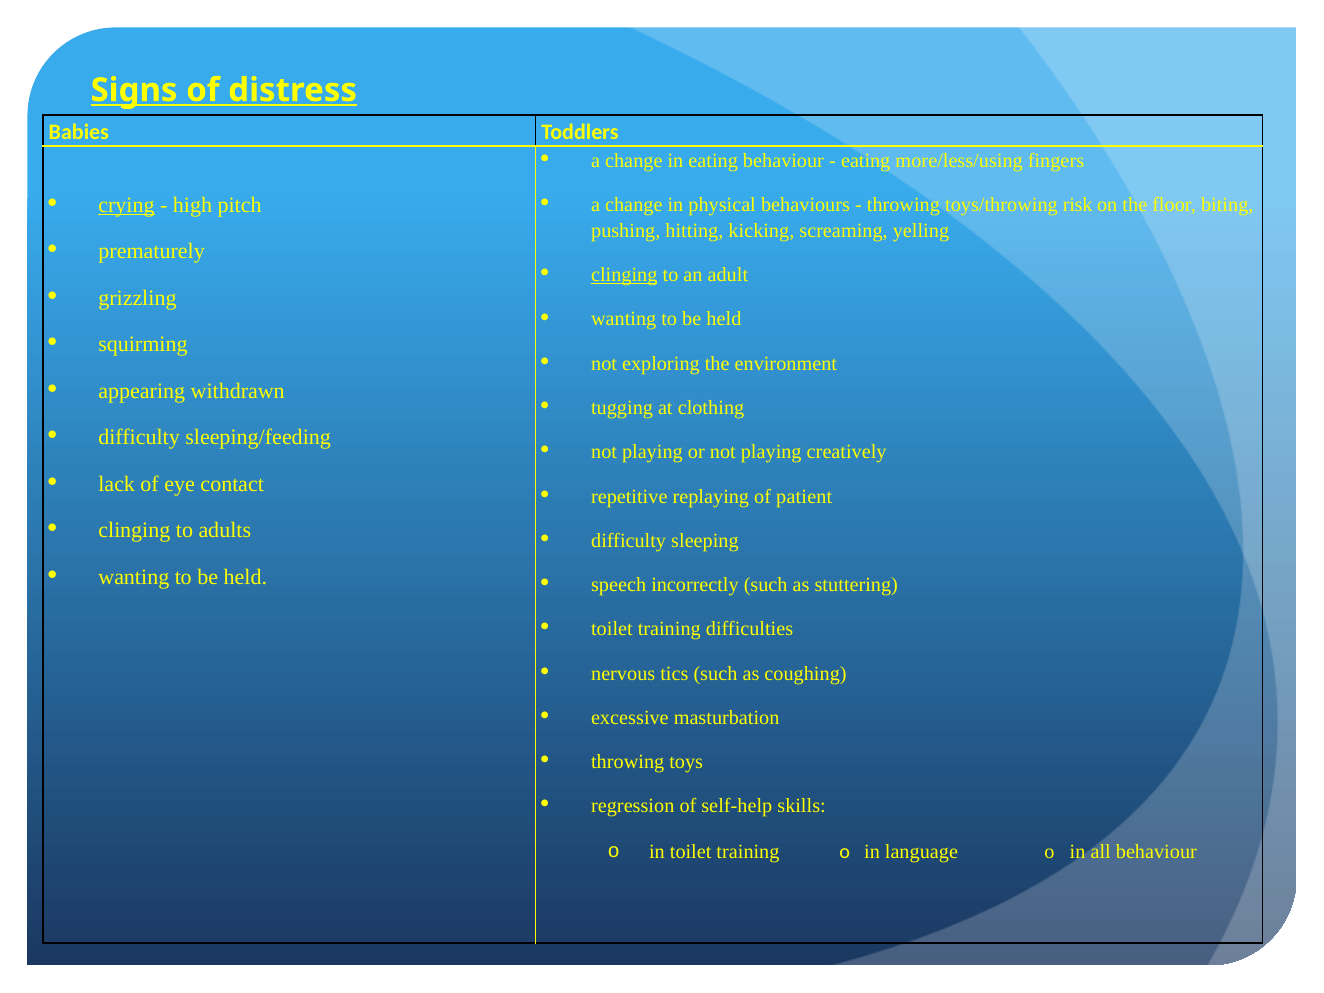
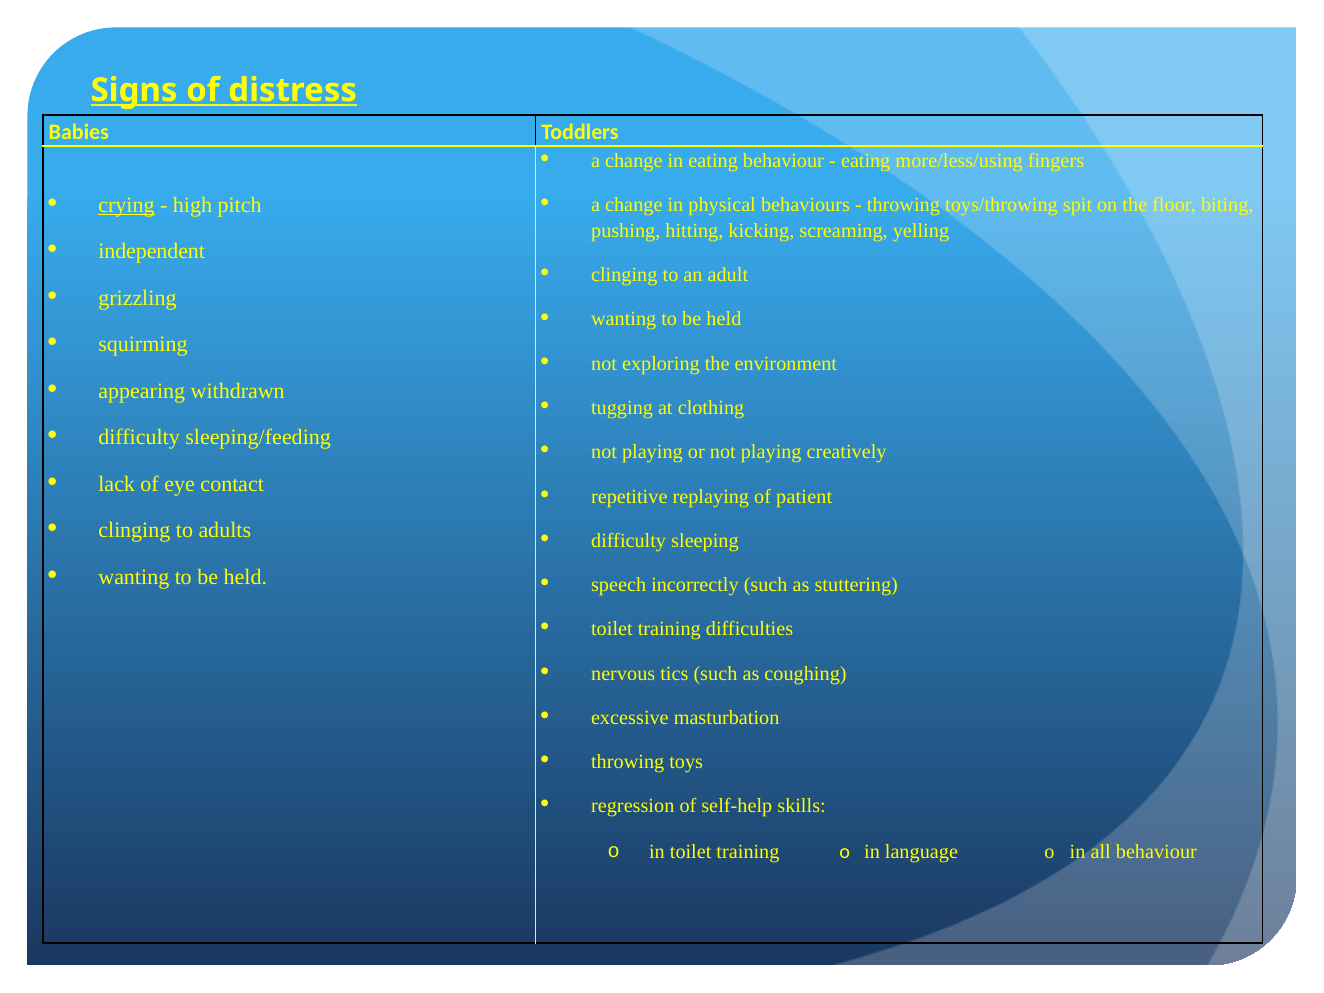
risk: risk -> spit (1078, 205)
prematurely: prematurely -> independent (152, 251)
clinging underline: present -> none (624, 275)
